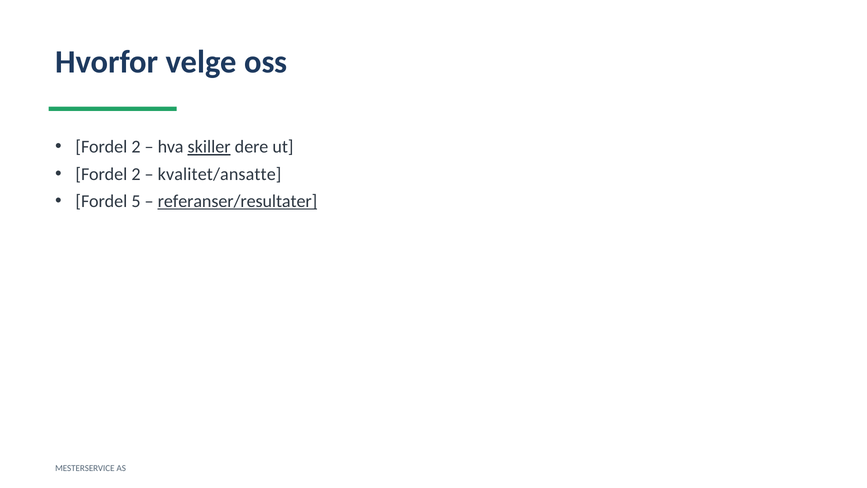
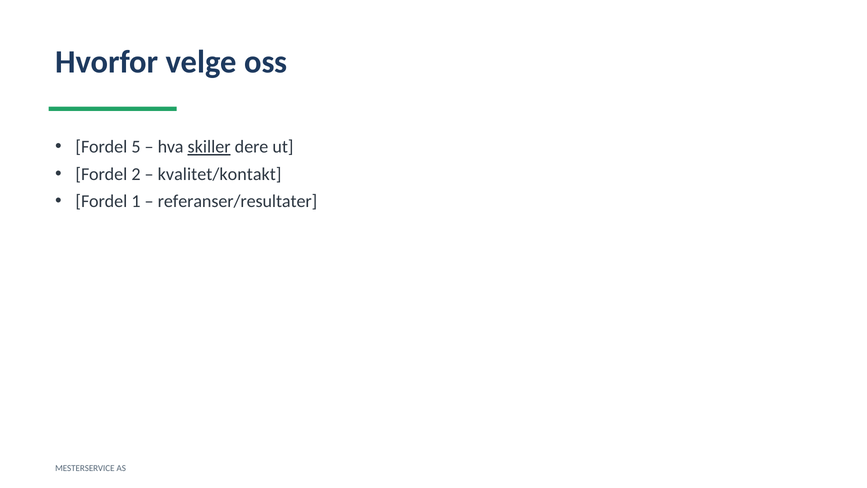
2: 2 -> 5 (136, 147)
kvalitet/ansatte: kvalitet/ansatte -> kvalitet/kontakt (220, 174)
5: 5 -> 1 (136, 201)
referanser/resultater underline: present -> none (237, 201)
